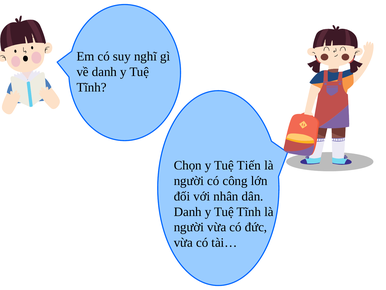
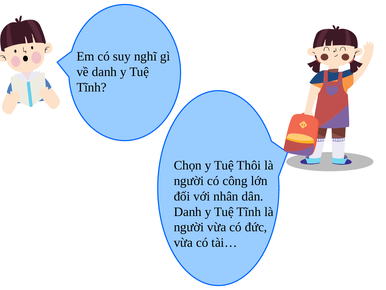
Tiến: Tiến -> Thôi (249, 165)
